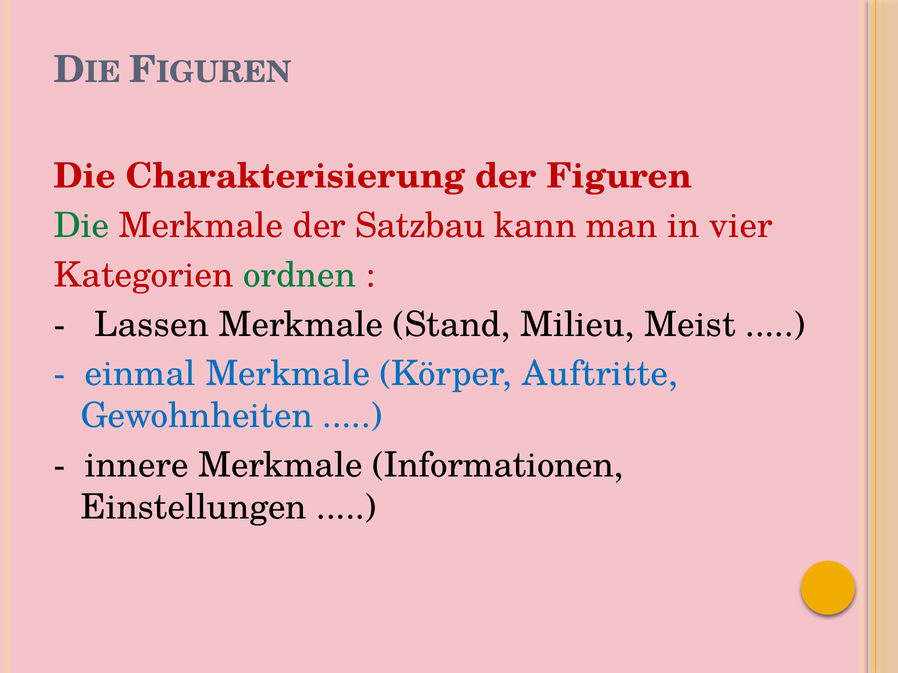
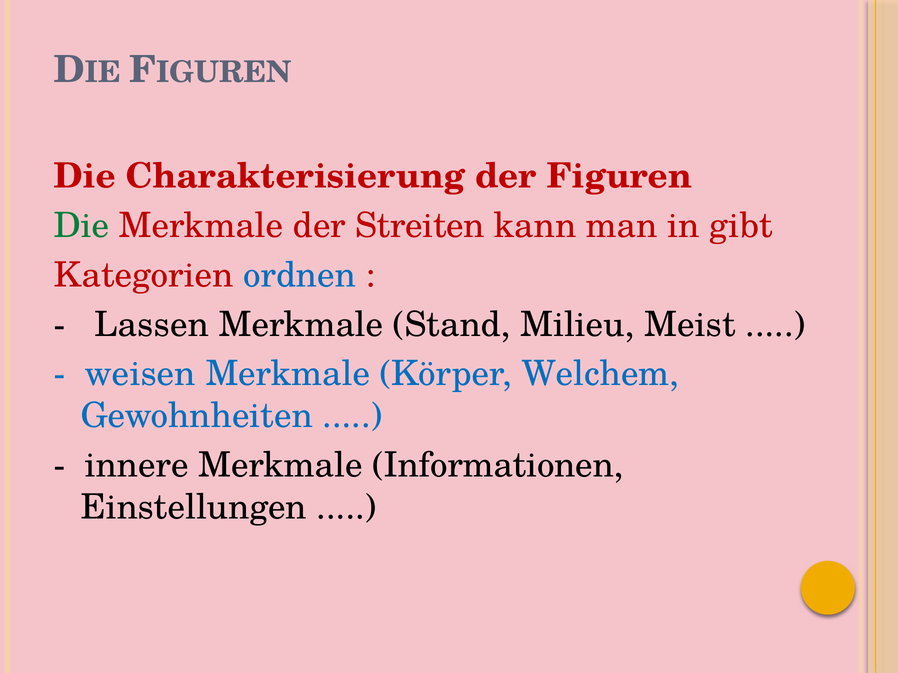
Satzbau: Satzbau -> Streiten (420, 226)
vier: vier -> gibt (741, 226)
ordnen colour: green -> blue (300, 275)
einmal: einmal -> weisen (140, 374)
Auftritte: Auftritte -> Welchem (600, 374)
